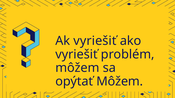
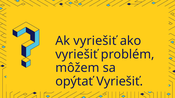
opýtať Môžem: Môžem -> Vyriešiť (120, 82)
